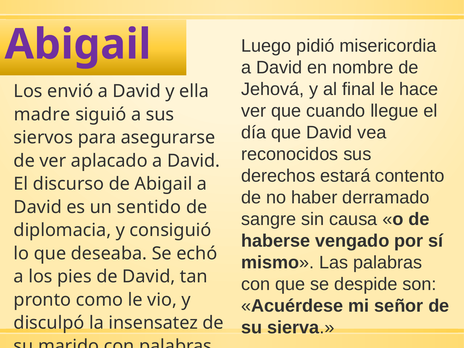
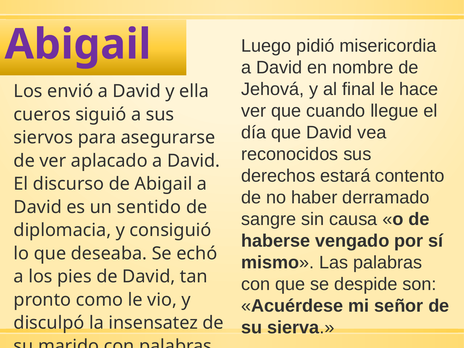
madre: madre -> cueros (42, 114)
